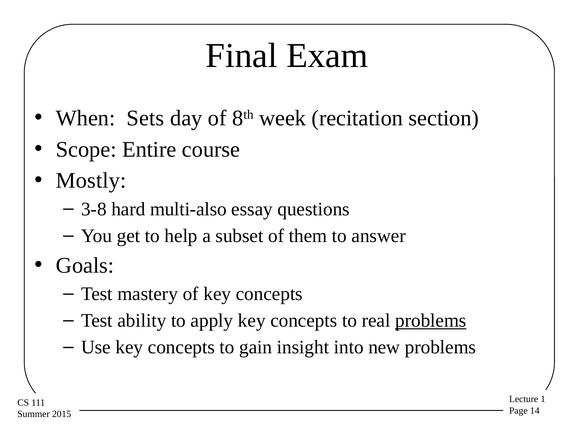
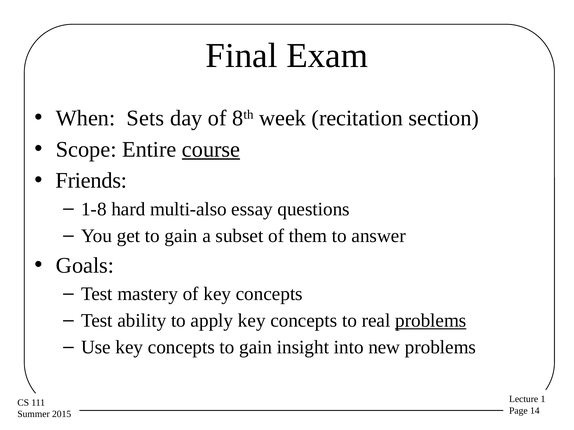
course underline: none -> present (211, 150)
Mostly: Mostly -> Friends (91, 181)
3-8: 3-8 -> 1-8 (94, 209)
get to help: help -> gain (181, 236)
